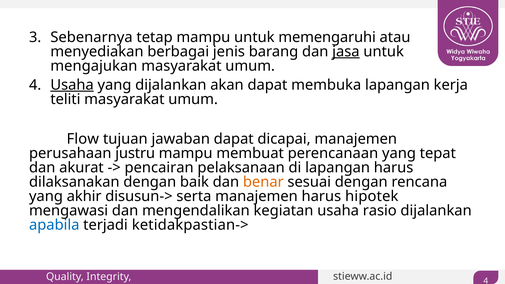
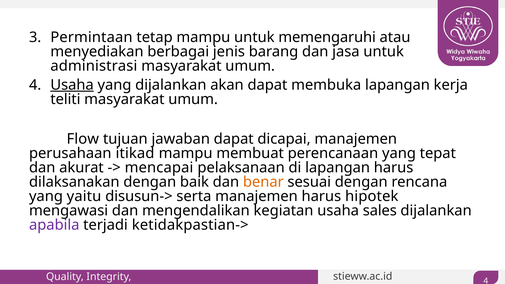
Sebenarnya: Sebenarnya -> Permintaan (91, 37)
jasa underline: present -> none (346, 52)
mengajukan: mengajukan -> administrasi (94, 66)
justru: justru -> itikad (135, 153)
pencairan: pencairan -> mencapai (159, 168)
akhir: akhir -> yaitu (84, 196)
rasio: rasio -> sales (380, 211)
apabila colour: blue -> purple (54, 225)
